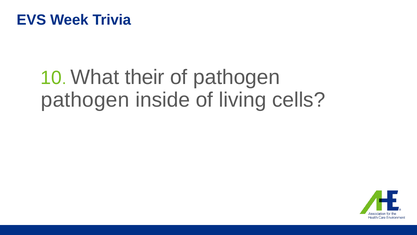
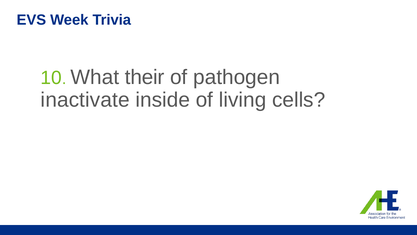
pathogen: pathogen -> inactivate (85, 100)
